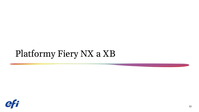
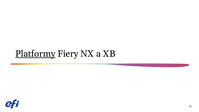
Platformy underline: none -> present (35, 54)
